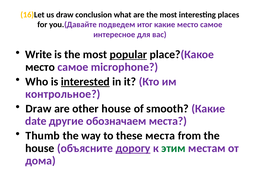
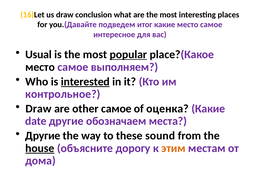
Write: Write -> Usual (39, 55)
microphone: microphone -> выполняем (125, 67)
other house: house -> самое (116, 109)
smooth: smooth -> оценка (167, 109)
Thumb: Thumb -> Другие (43, 136)
these места: места -> sound (160, 136)
house underline: none -> present (40, 148)
дорогу underline: present -> none (133, 148)
этим colour: green -> orange (173, 148)
